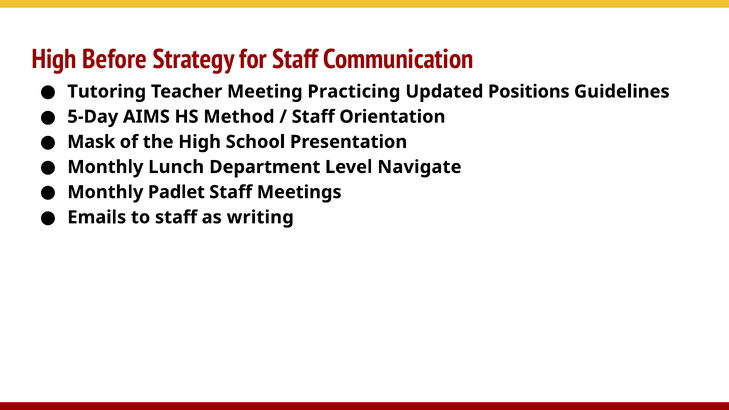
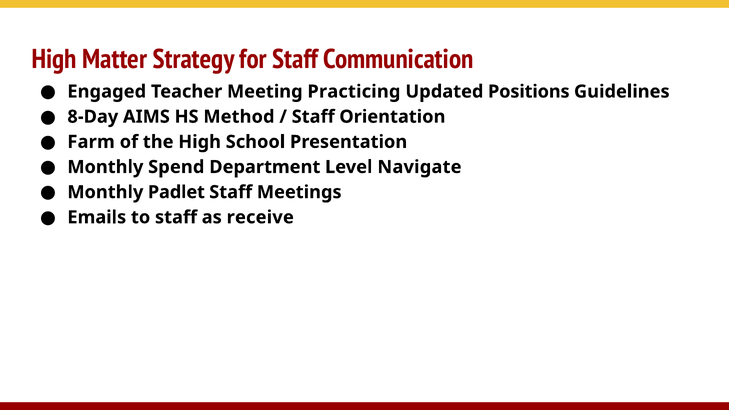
Before: Before -> Matter (115, 59)
Tutoring: Tutoring -> Engaged (107, 92)
5-Day: 5-Day -> 8-Day (93, 117)
Mask: Mask -> Farm (91, 142)
Lunch: Lunch -> Spend (176, 167)
writing: writing -> receive (260, 217)
